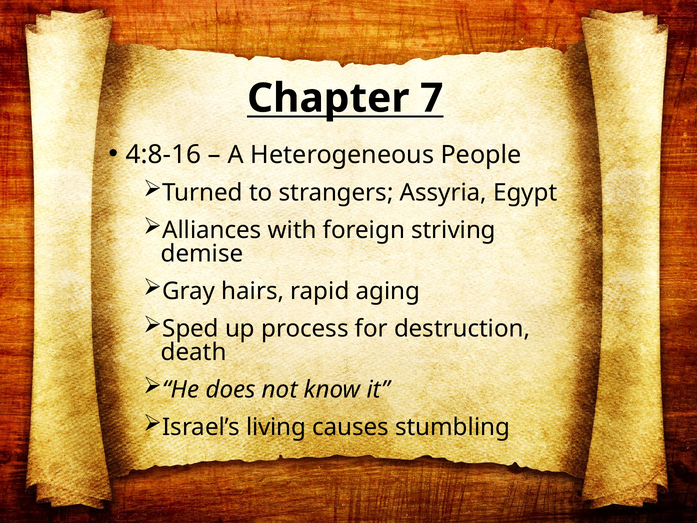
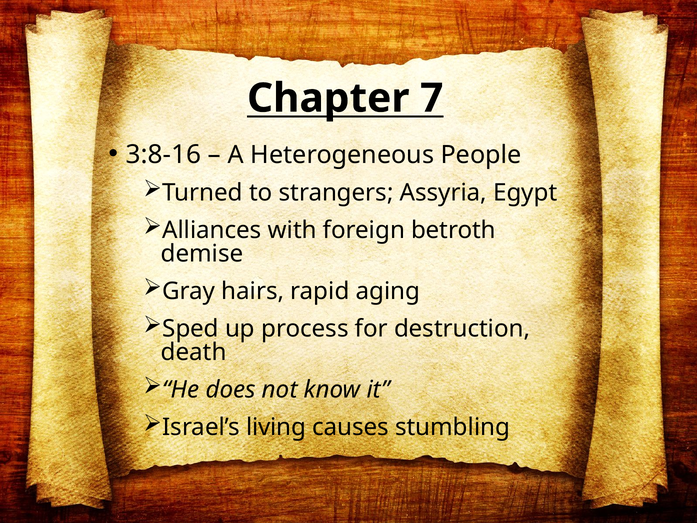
4:8-16: 4:8-16 -> 3:8-16 (163, 154)
striving: striving -> betroth (454, 230)
